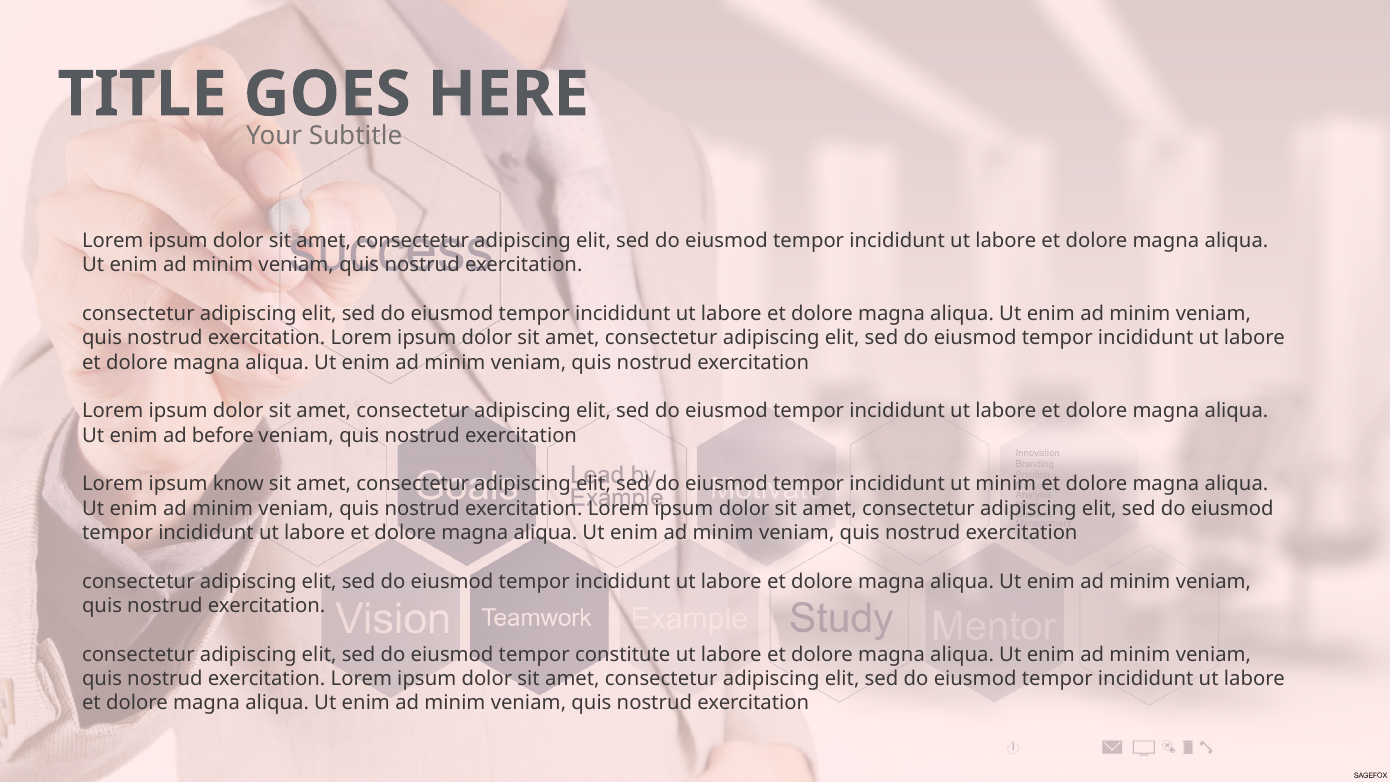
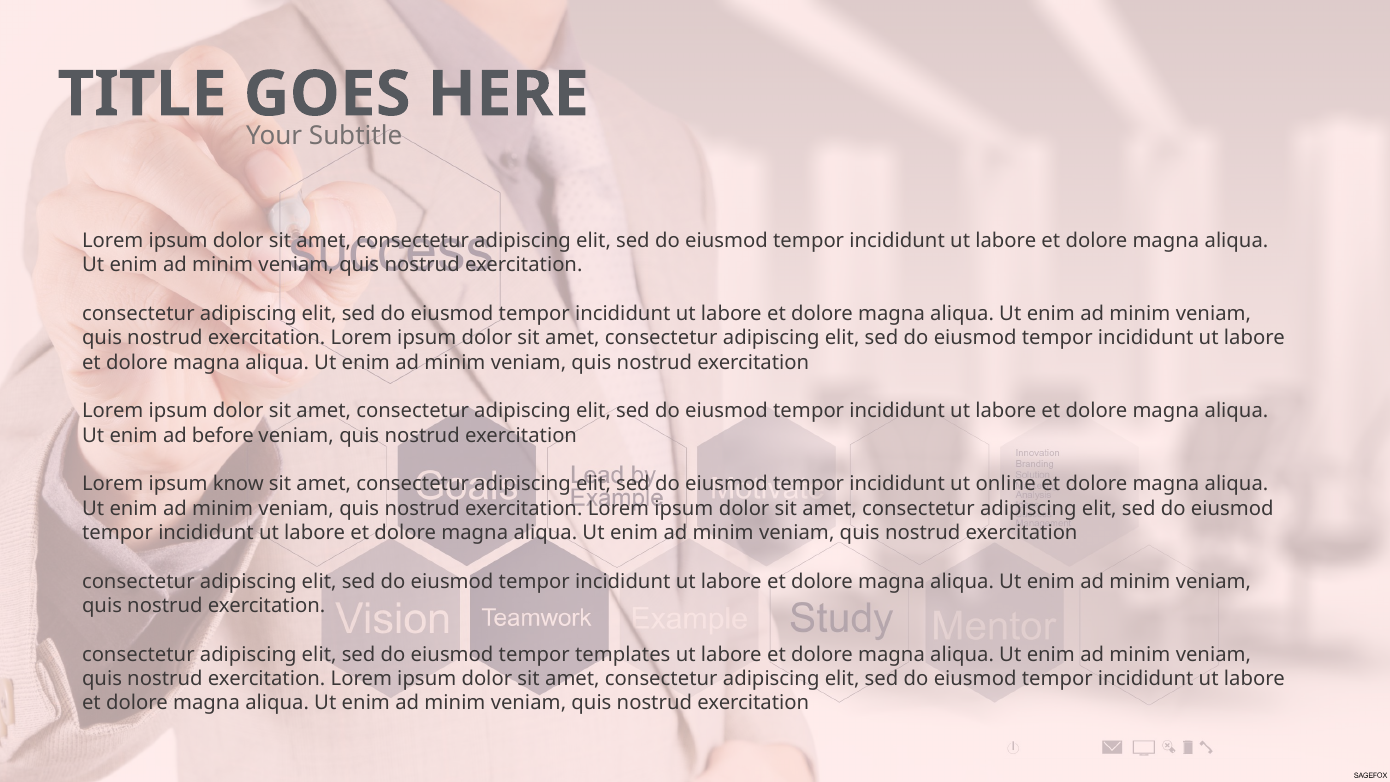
ut minim: minim -> online (1006, 484)
constitute: constitute -> templates (623, 654)
